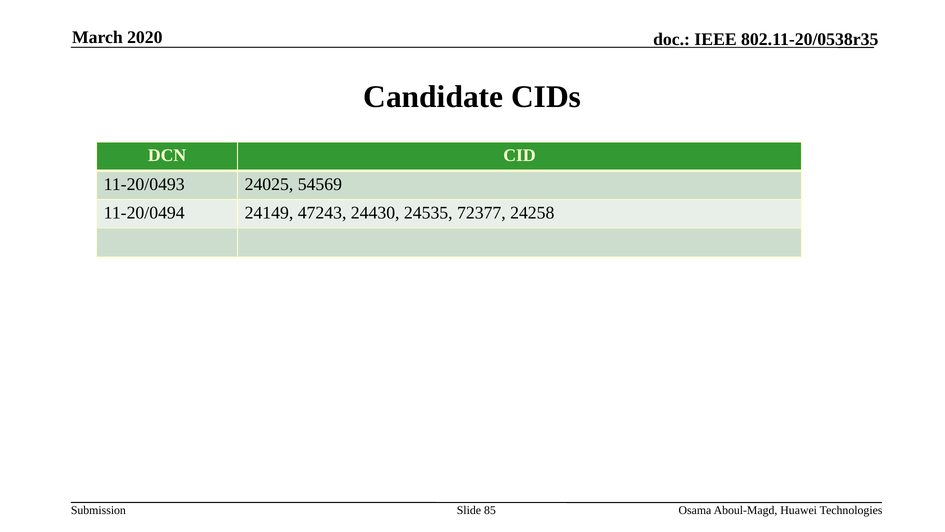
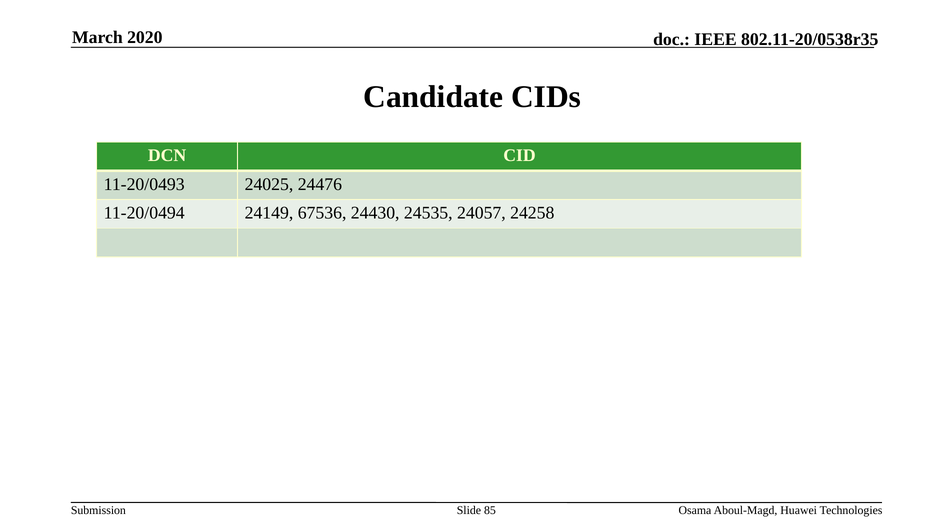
54569: 54569 -> 24476 (320, 184)
47243: 47243 -> 67536 (322, 213)
72377: 72377 -> 24057 (481, 213)
